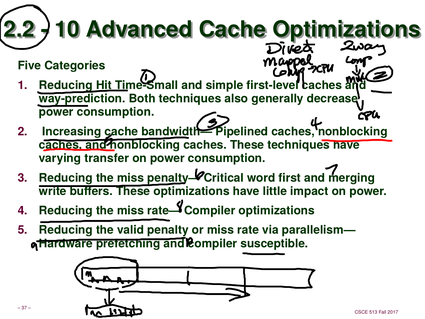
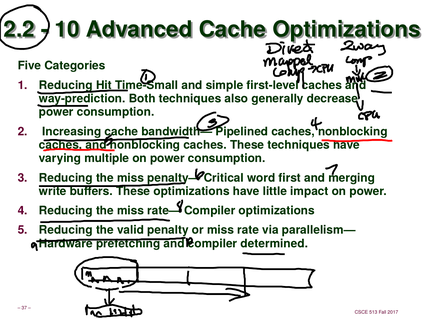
transfer: transfer -> multiple (107, 158)
susceptible: susceptible -> determined (274, 243)
